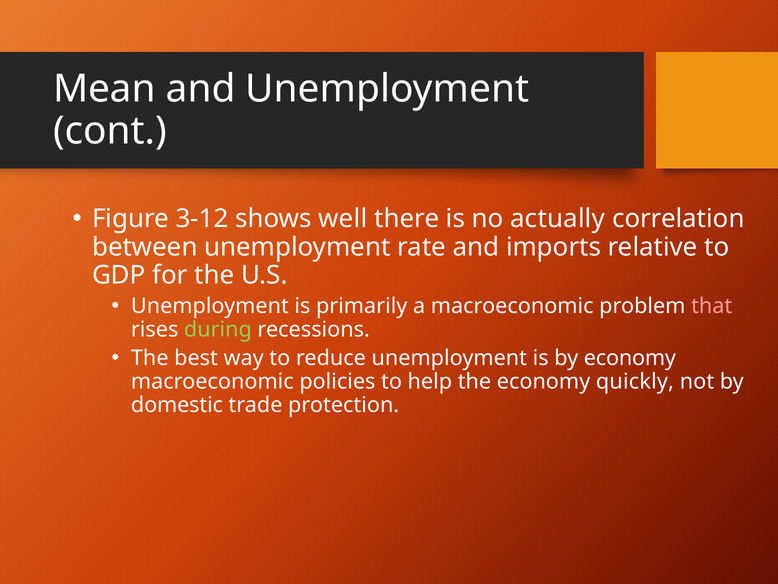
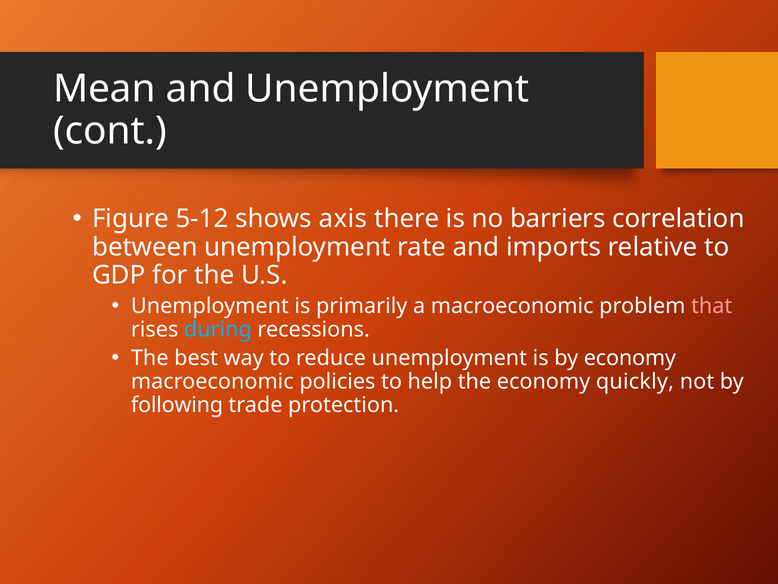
3-12: 3-12 -> 5-12 (202, 219)
well: well -> axis (343, 219)
actually: actually -> barriers (558, 219)
during colour: light green -> light blue (218, 329)
domestic: domestic -> following (177, 405)
